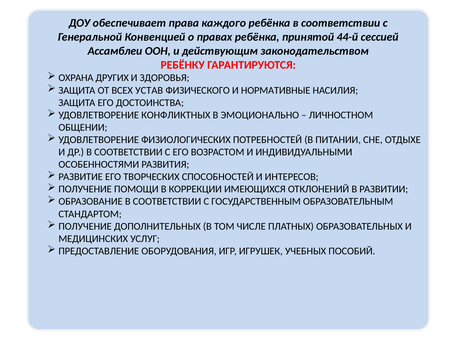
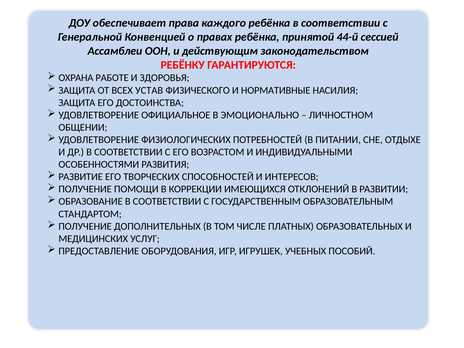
ДРУГИХ: ДРУГИХ -> РАБОТЕ (112, 78)
КОНФЛИКТНЫХ: КОНФЛИКТНЫХ -> ОФИЦИАЛЬНОЕ (176, 115)
